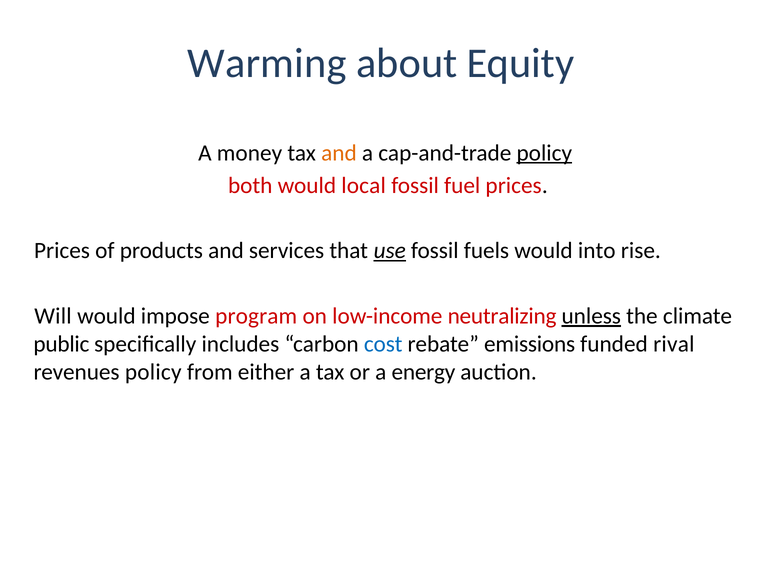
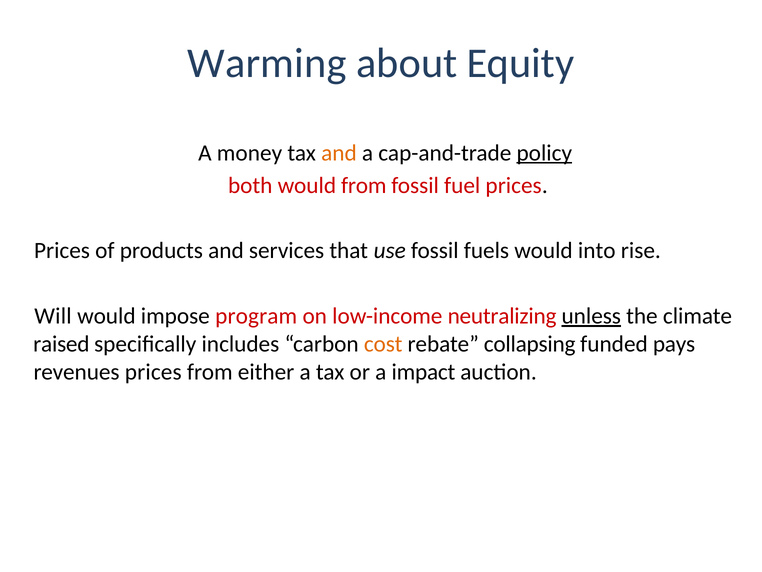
would local: local -> from (364, 185)
use underline: present -> none (390, 250)
public: public -> raised (61, 344)
cost colour: blue -> orange (383, 344)
emissions: emissions -> collapsing (530, 344)
rival: rival -> pays (674, 344)
revenues policy: policy -> prices (153, 372)
energy: energy -> impact (423, 372)
